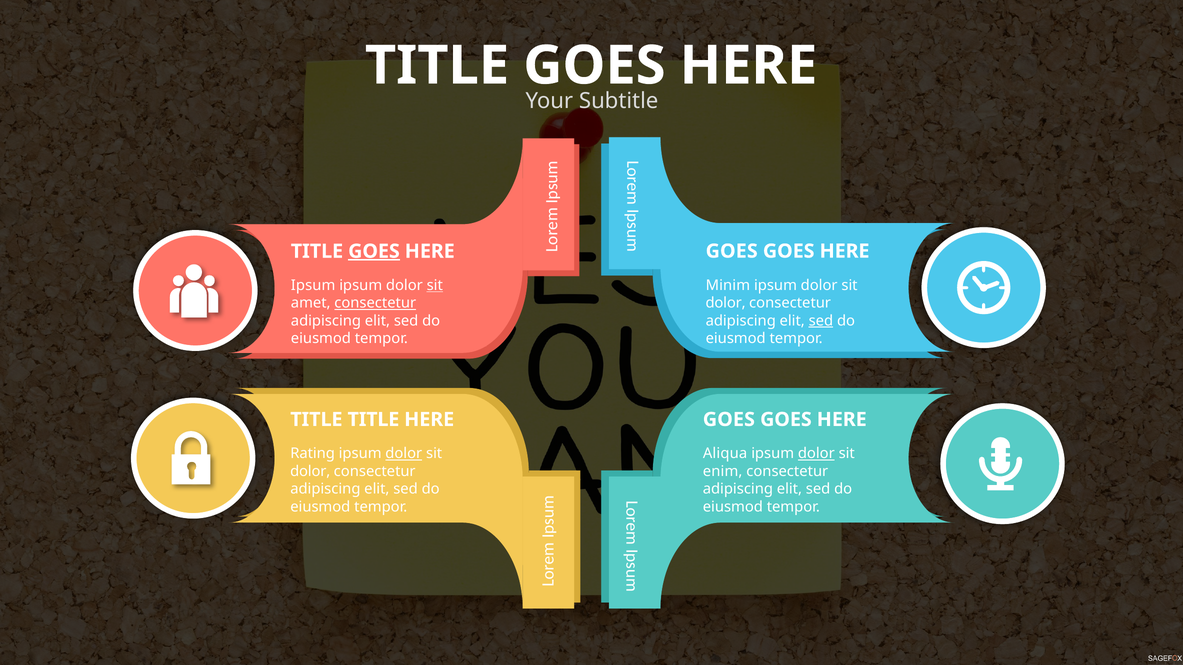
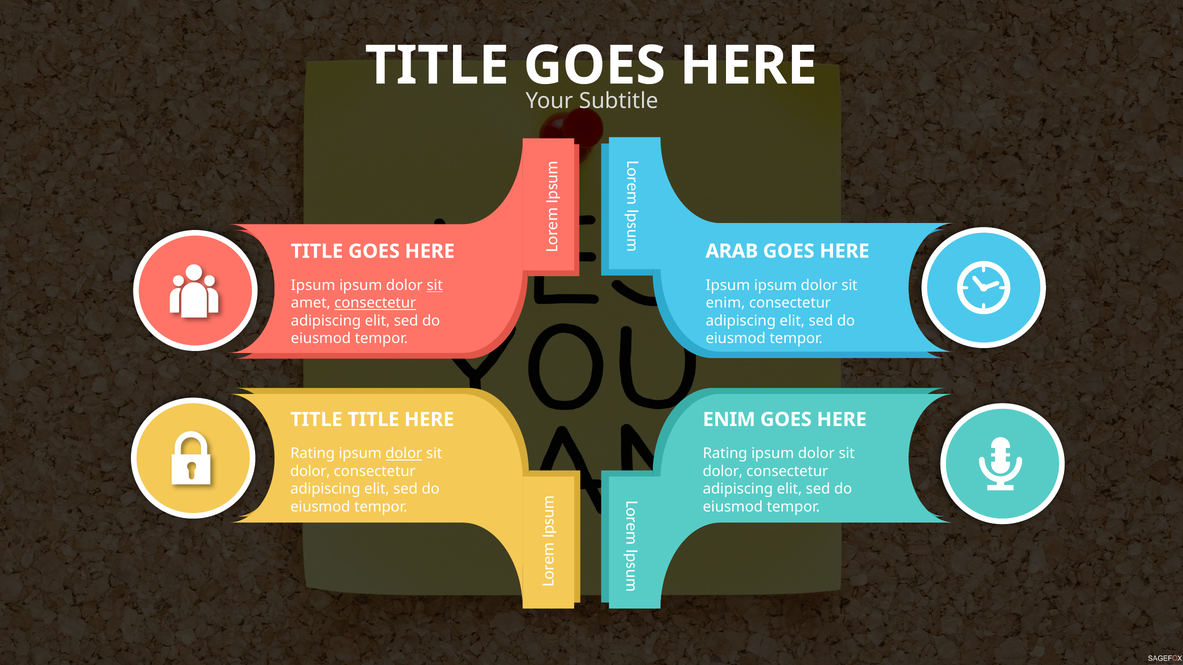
GOES underline: present -> none (374, 251)
GOES: GOES -> ARAB (732, 251)
Minim: Minim -> Ipsum (728, 285)
dolor: dolor -> enim (725, 303)
sed underline: present -> none (821, 321)
GOES: GOES -> ENIM (729, 420)
Aliqua: Aliqua -> Rating (725, 454)
dolor underline: present -> none (816, 454)
enim: enim -> dolor (723, 472)
